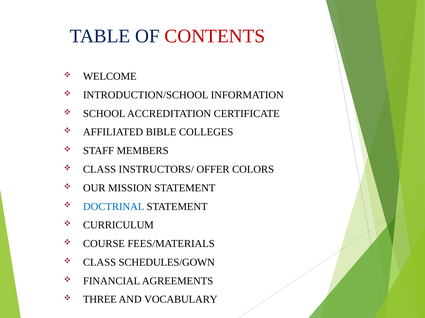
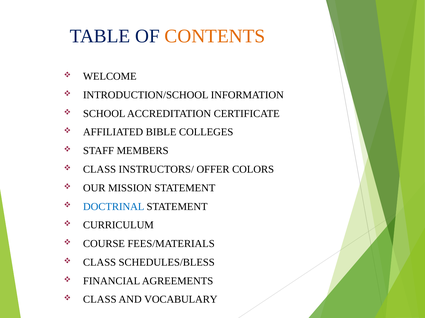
CONTENTS colour: red -> orange (215, 36)
SCHEDULES/GOWN: SCHEDULES/GOWN -> SCHEDULES/BLESS (167, 263)
THREE: THREE -> CLASS (100, 300)
